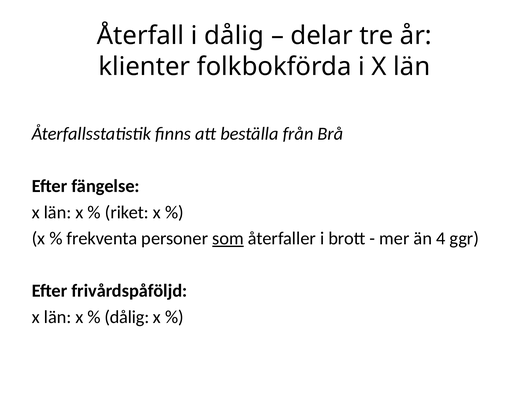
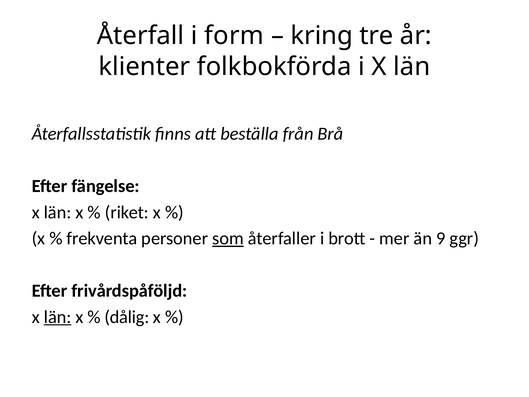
i dålig: dålig -> form (234, 36)
delar: delar -> kring (322, 36)
4: 4 -> 9 (441, 238)
län underline: none -> present (58, 317)
